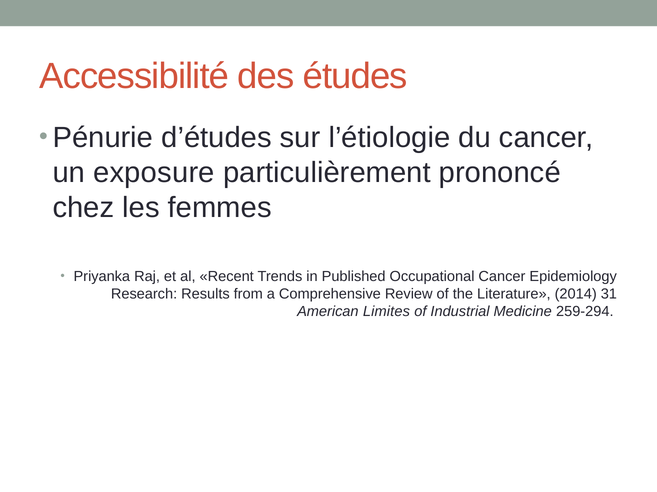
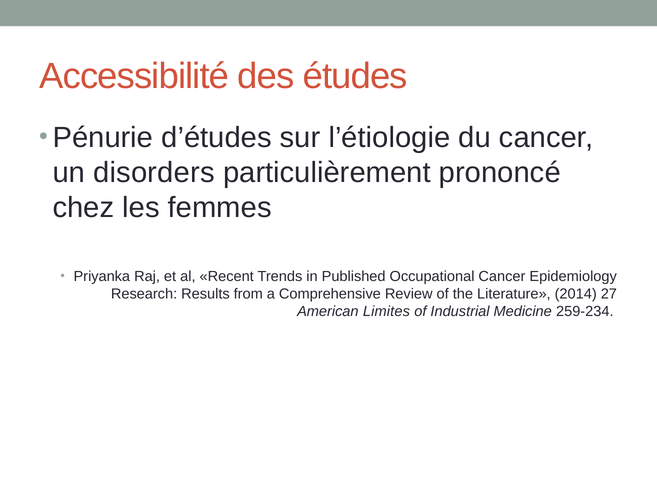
exposure: exposure -> disorders (154, 173)
31: 31 -> 27 (609, 295)
259-294: 259-294 -> 259-234 (585, 312)
